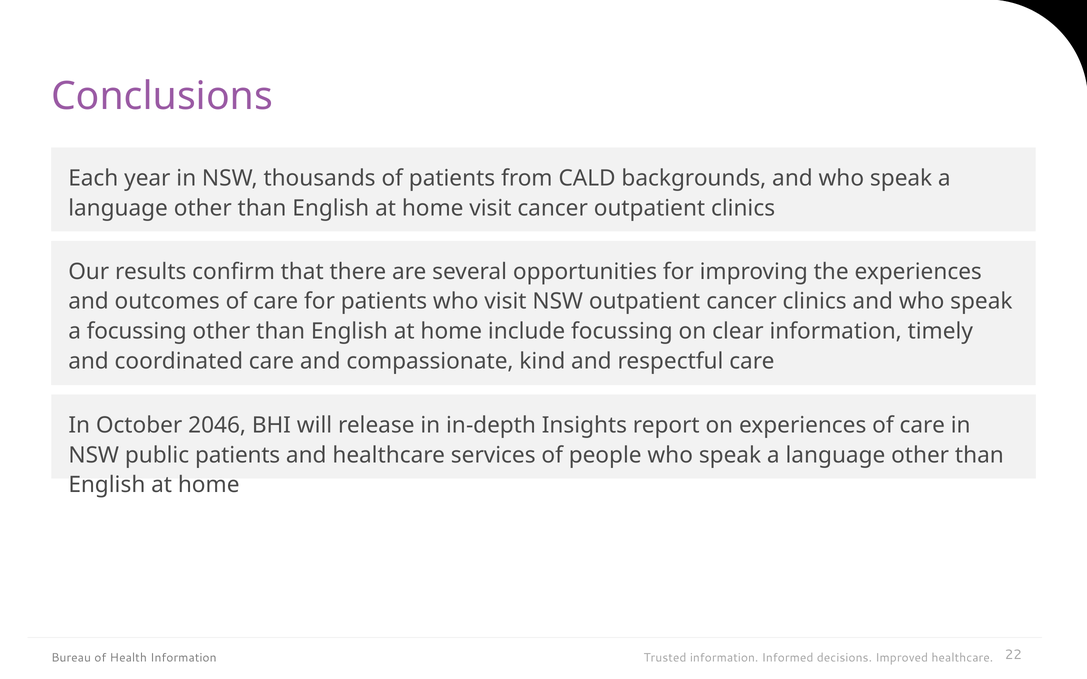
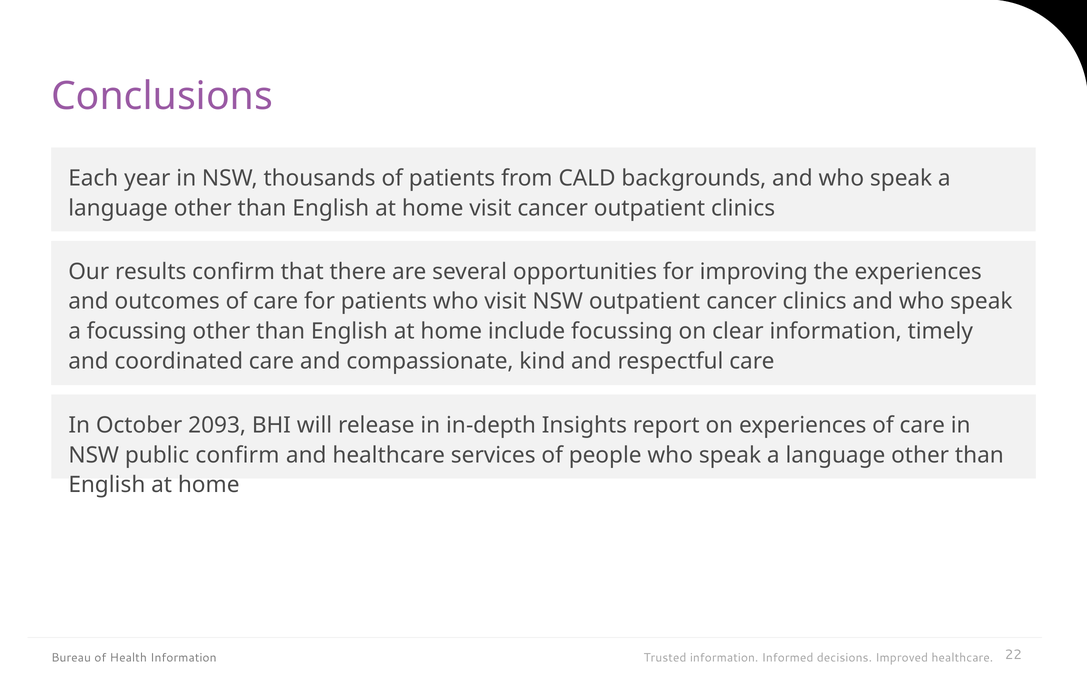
2046: 2046 -> 2093 (217, 426)
public patients: patients -> confirm (237, 455)
